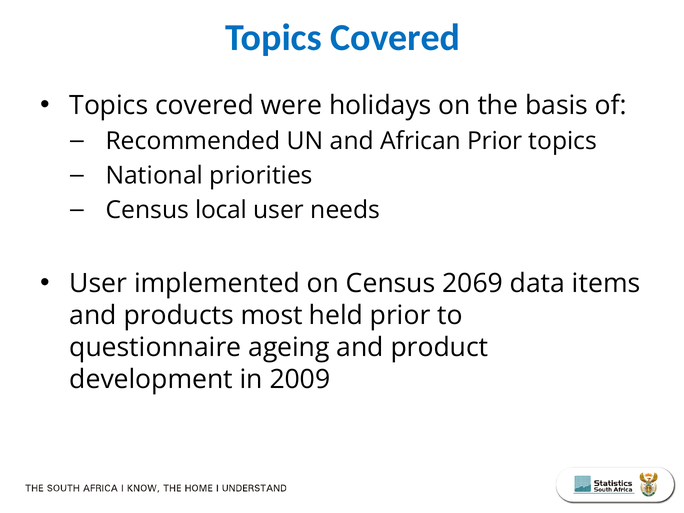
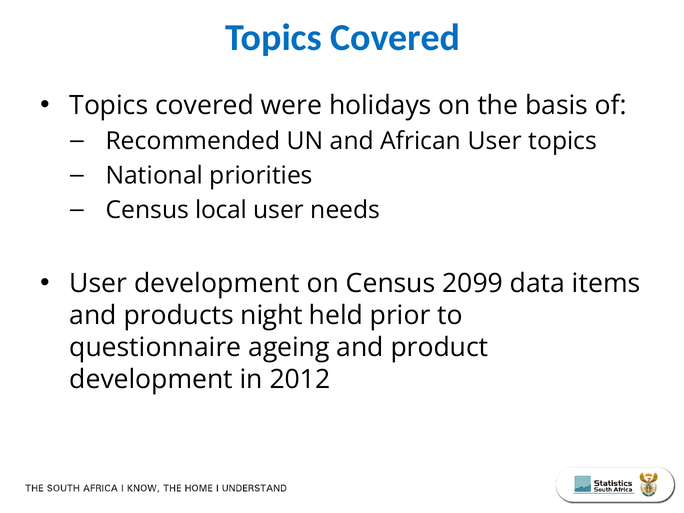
African Prior: Prior -> User (495, 141)
User implemented: implemented -> development (217, 284)
2069: 2069 -> 2099 (473, 284)
most: most -> night (272, 316)
2009: 2009 -> 2012 (300, 379)
